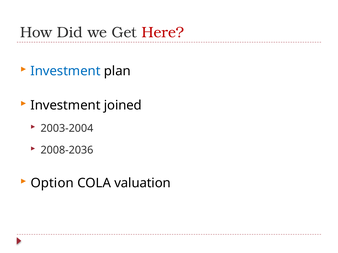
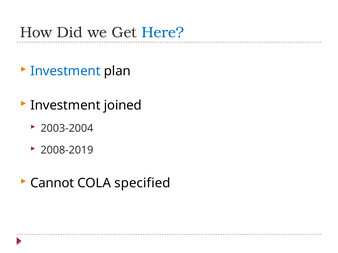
Here colour: red -> blue (163, 33)
2008-2036: 2008-2036 -> 2008-2019 (67, 150)
Option: Option -> Cannot (52, 184)
valuation: valuation -> specified (142, 184)
